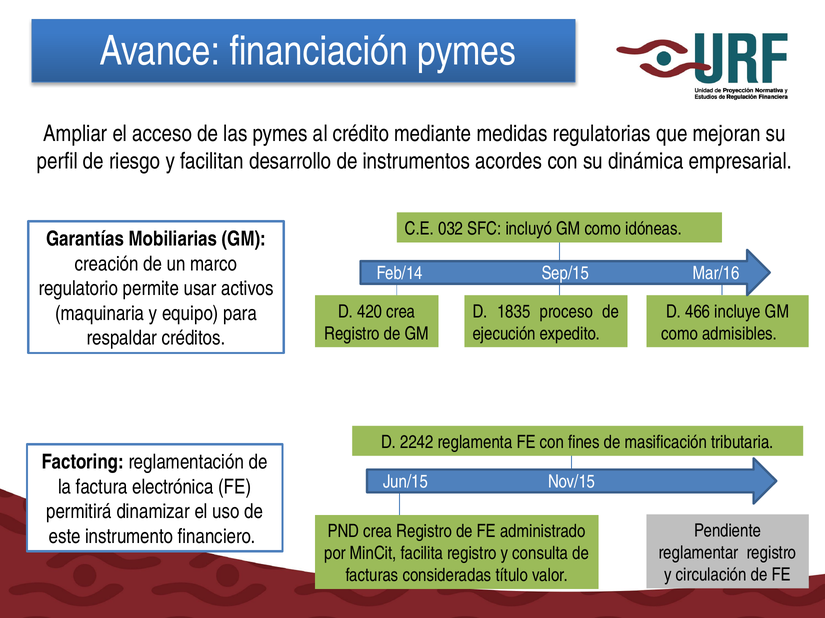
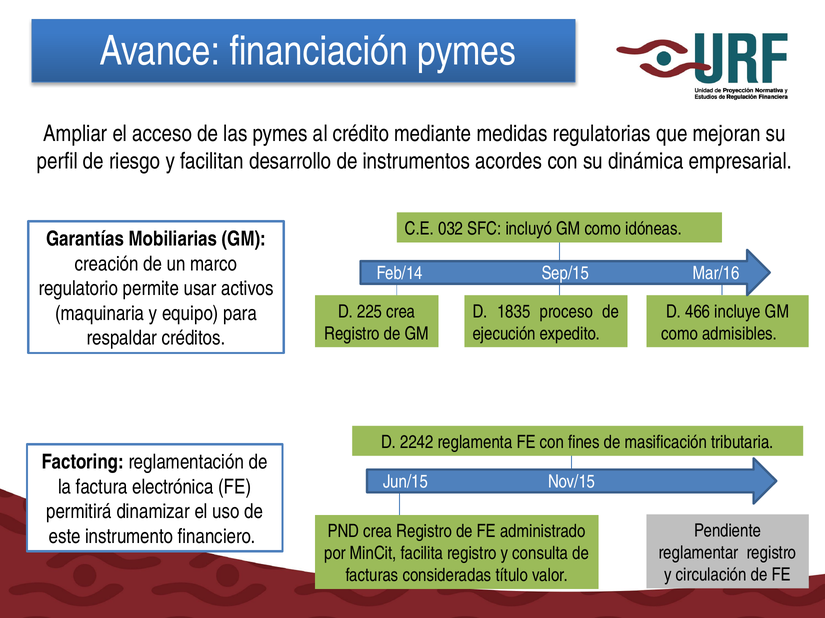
420: 420 -> 225 (370, 312)
